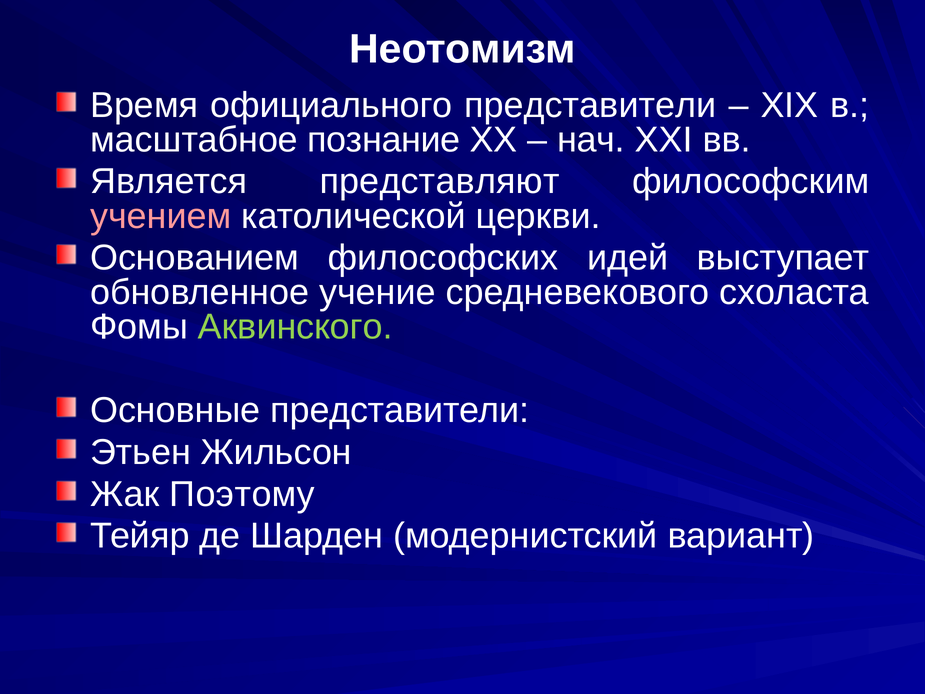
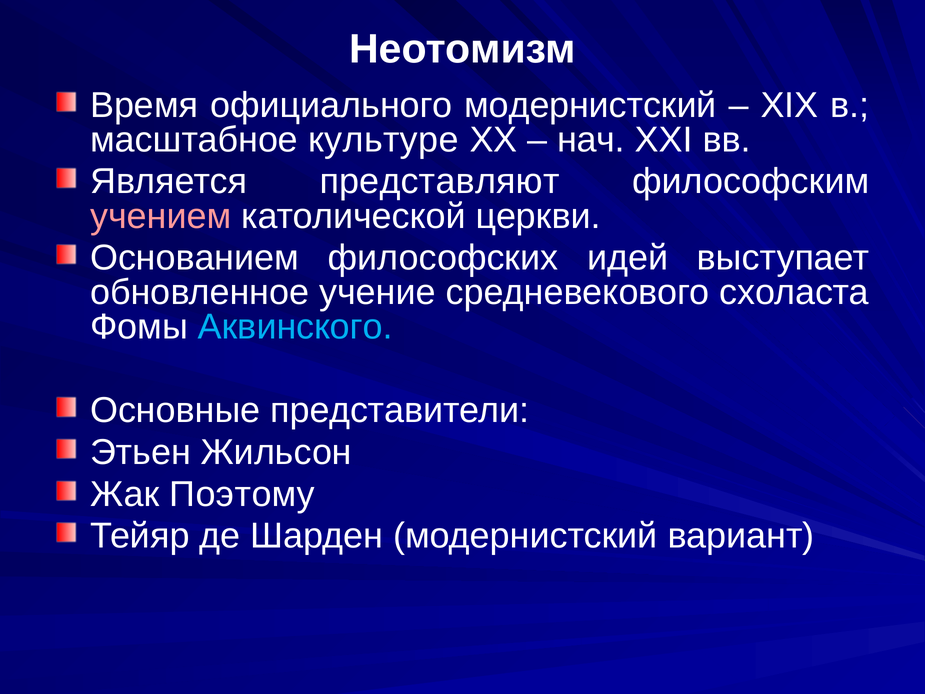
официального представители: представители -> модернистский (590, 105)
познание: познание -> культуре (383, 140)
Аквинского colour: light green -> light blue (295, 327)
